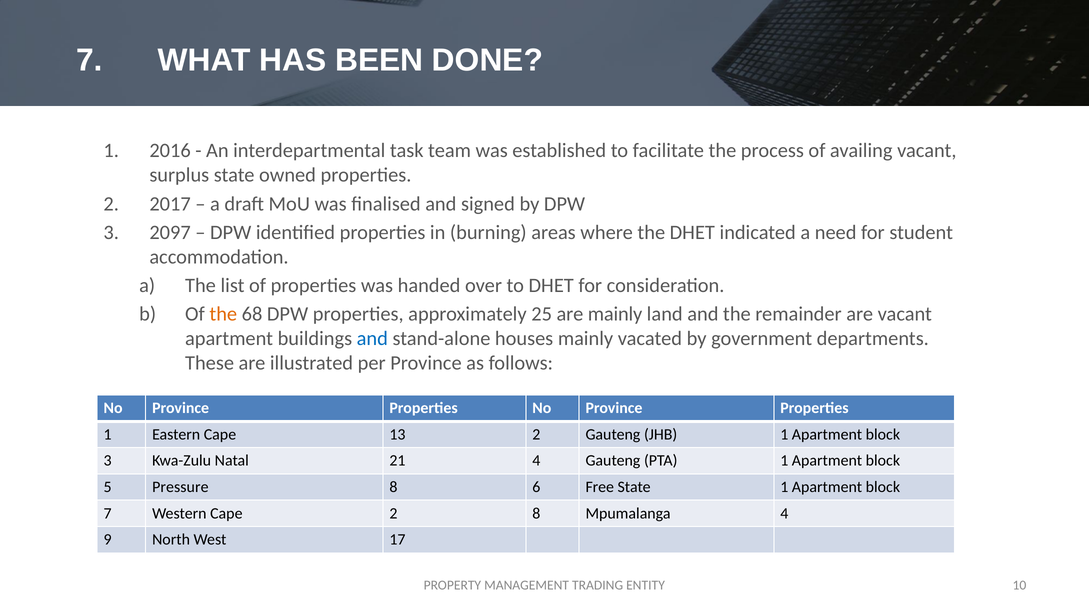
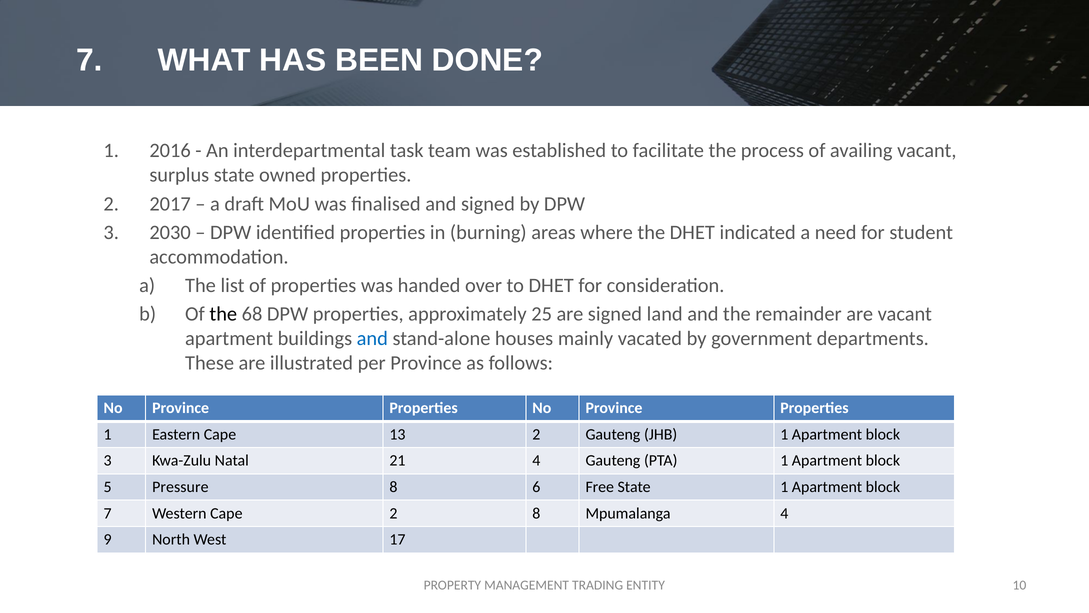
2097: 2097 -> 2030 (170, 232)
the colour: orange -> black (223, 314)
are mainly: mainly -> signed (615, 314)
